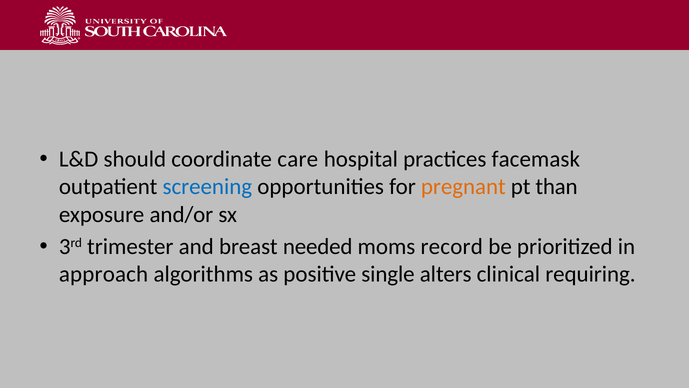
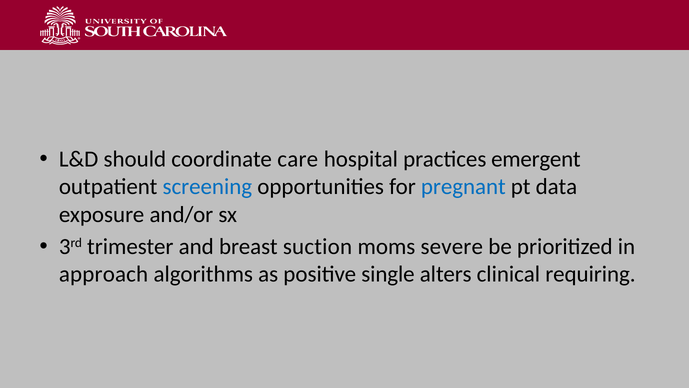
facemask: facemask -> emergent (536, 159)
pregnant colour: orange -> blue (463, 187)
than: than -> data (556, 187)
needed: needed -> suction (318, 246)
record: record -> severe (452, 246)
